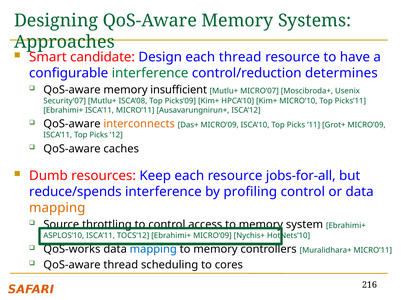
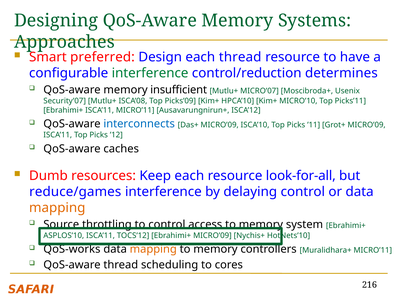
candidate: candidate -> preferred (102, 57)
interconnects colour: orange -> blue (139, 124)
jobs-for-all: jobs-for-all -> look-for-all (301, 176)
reduce/spends: reduce/spends -> reduce/games (75, 192)
profiling: profiling -> delaying (250, 192)
mapping colour: blue -> orange (153, 250)
